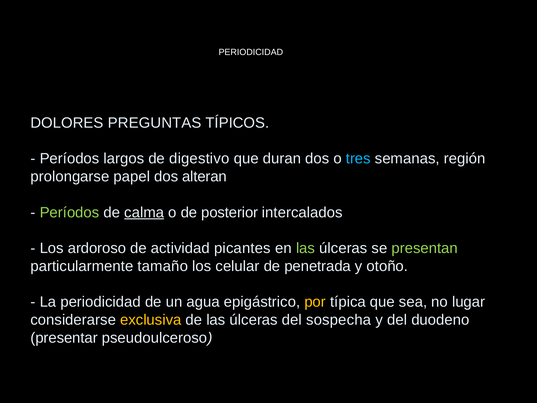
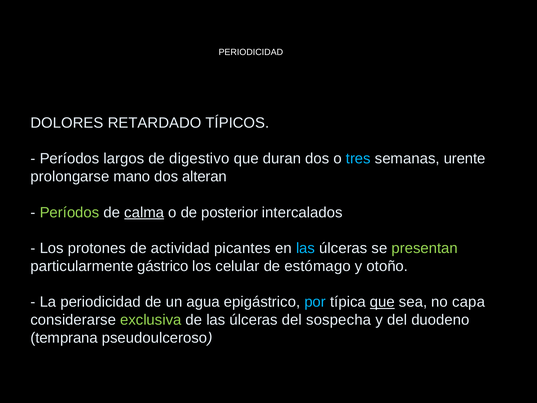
PREGUNTAS: PREGUNTAS -> RETARDADO (155, 123)
región: región -> urente (465, 159)
papel: papel -> mano (132, 177)
ardoroso: ardoroso -> protones (97, 248)
las colour: light green -> light blue (306, 248)
tamaño: tamaño -> gástrico (163, 266)
penetrada: penetrada -> estómago (318, 266)
por colour: yellow -> light blue (315, 302)
que underline: none -> present (382, 302)
lugar: lugar -> capa (469, 302)
exclusiva colour: yellow -> light green (151, 320)
presentar: presentar -> temprana (64, 338)
